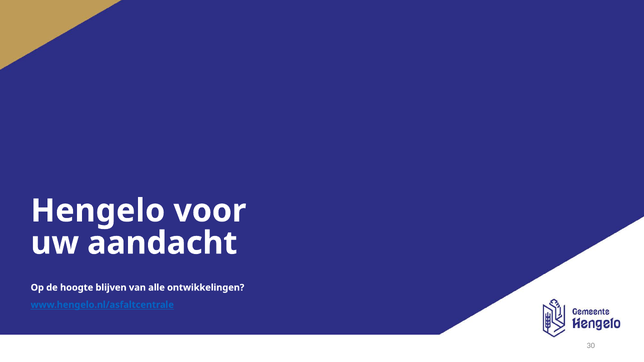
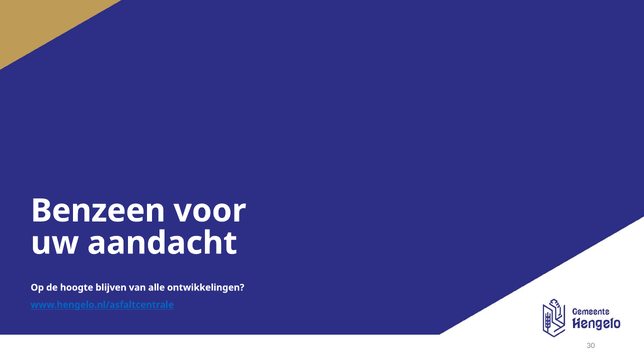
Hengelo: Hengelo -> Benzeen (98, 211)
